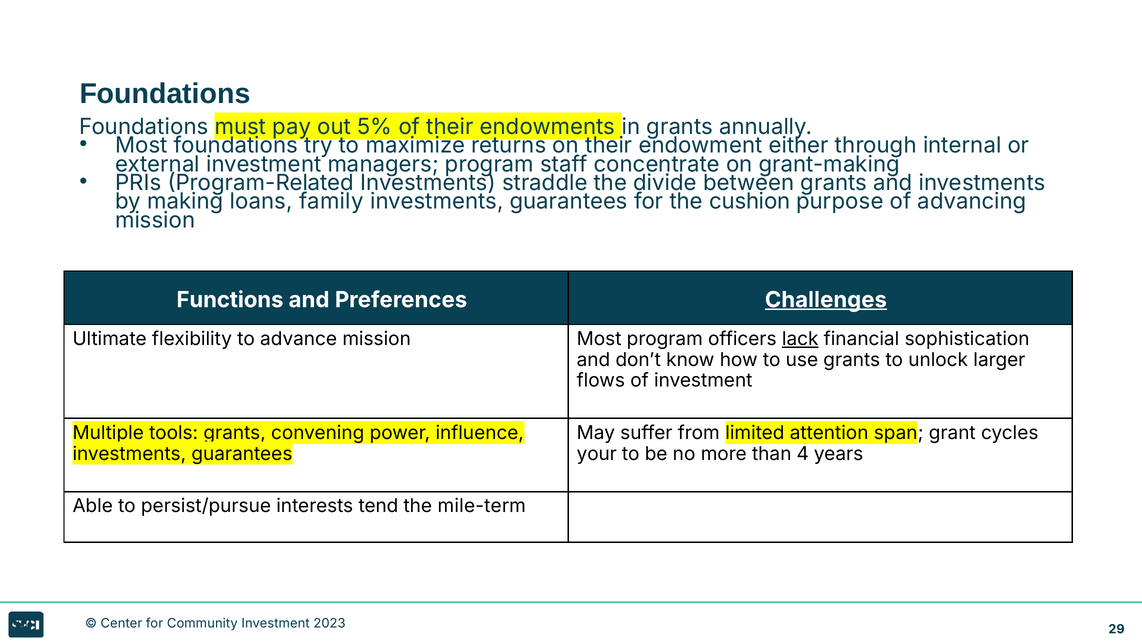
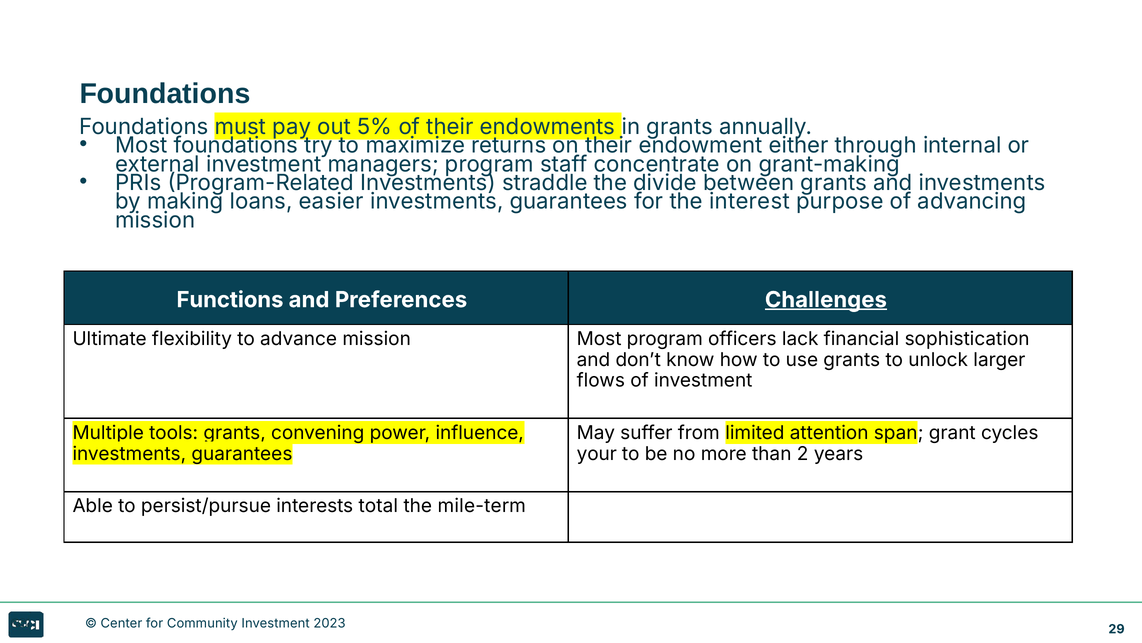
family: family -> easier (331, 202)
cushion: cushion -> interest (750, 202)
lack underline: present -> none (800, 339)
4: 4 -> 2 (803, 454)
tend: tend -> total (378, 506)
